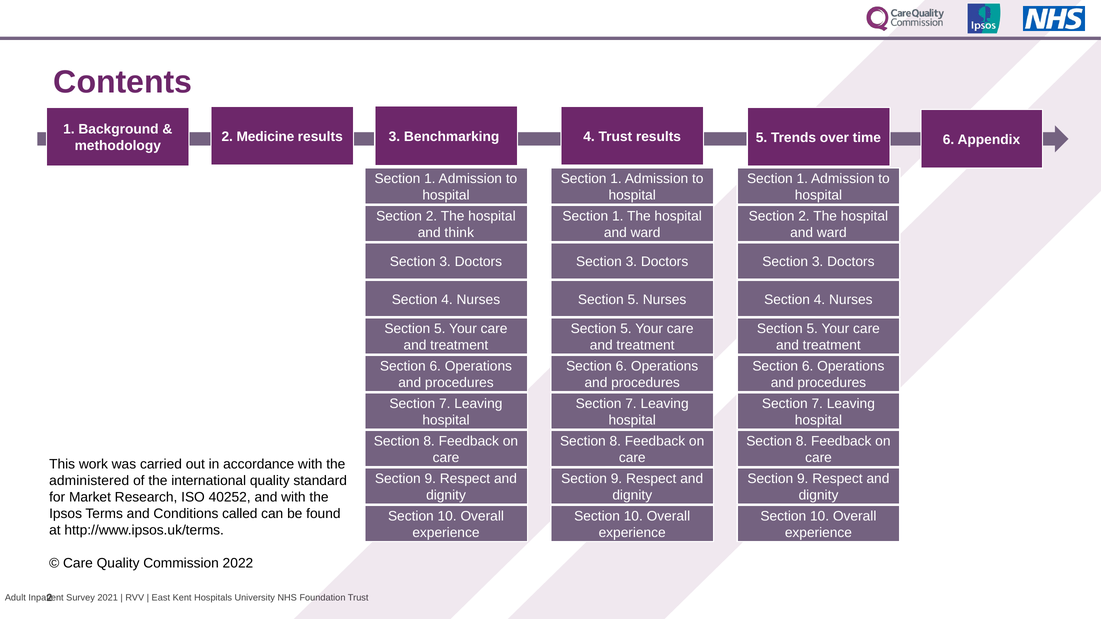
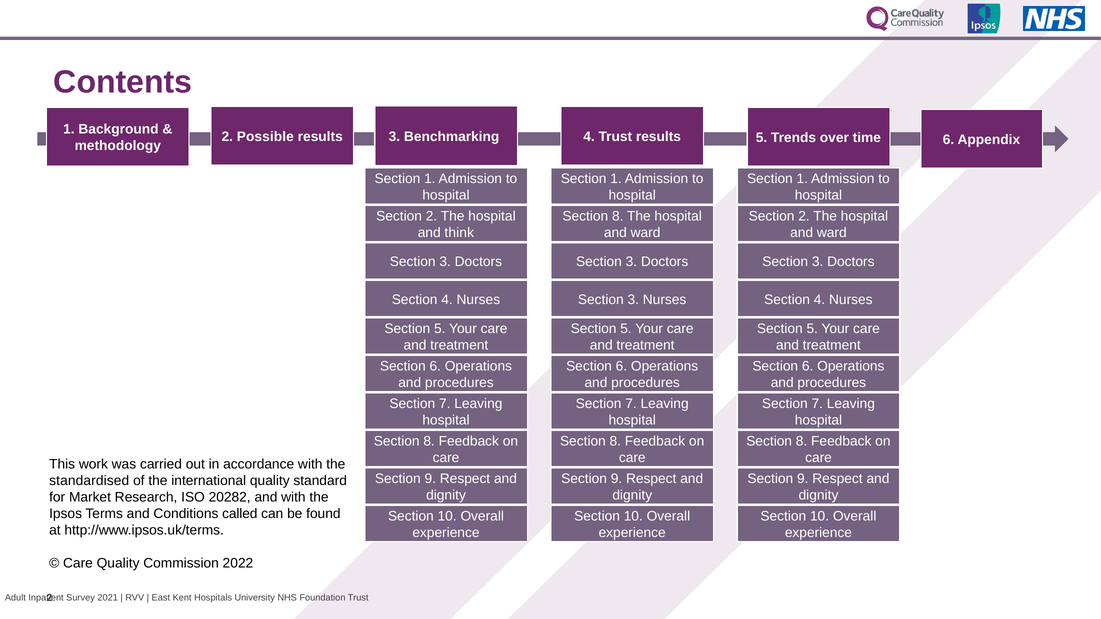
Medicine: Medicine -> Possible (265, 137)
1: 1 -> 8 (618, 216)
5: 5 -> 3 (633, 300)
administered: administered -> standardised (89, 481)
40252: 40252 -> 20282 (230, 498)
